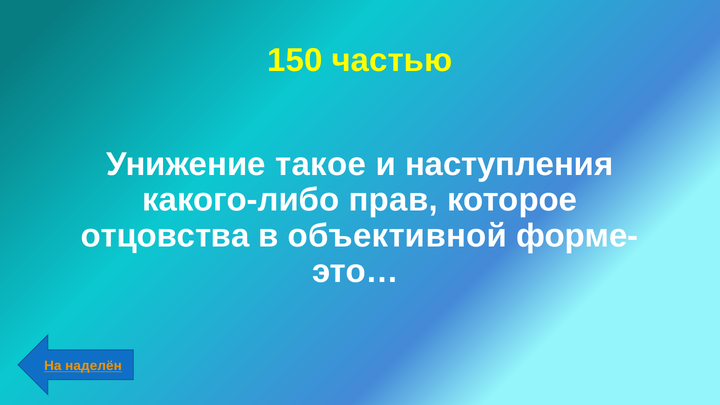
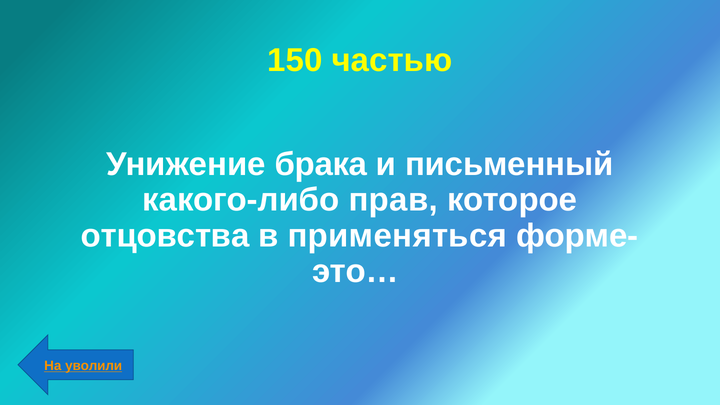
такое: такое -> брака (321, 164)
наступления: наступления -> письменный (509, 164)
объективной: объективной -> применяться (397, 236)
наделён: наделён -> уволили (94, 366)
